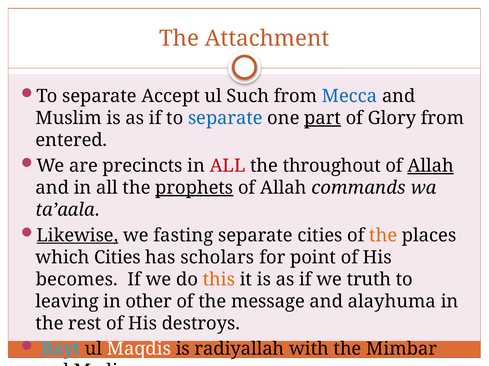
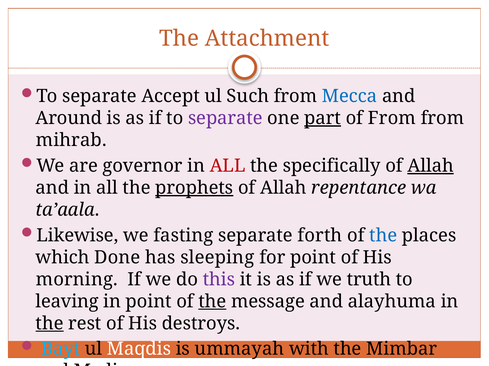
Muslim: Muslim -> Around (69, 118)
separate colour: blue -> purple (225, 118)
of Glory: Glory -> From (392, 118)
entered: entered -> mihrab (71, 140)
precincts: precincts -> governor (143, 166)
throughout: throughout -> specifically (332, 166)
commands: commands -> repentance (359, 188)
Likewise underline: present -> none (77, 236)
separate cities: cities -> forth (320, 236)
the colour: orange -> blue (383, 236)
which Cities: Cities -> Done (117, 258)
scholars: scholars -> sleeping (217, 258)
becomes: becomes -> morning (77, 280)
this colour: orange -> purple (219, 280)
in other: other -> point (149, 302)
the underline: none -> present (212, 302)
the underline: none -> present (50, 324)
radiyallah: radiyallah -> ummayah (239, 350)
